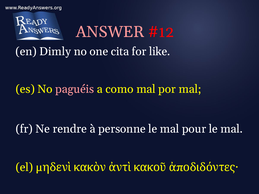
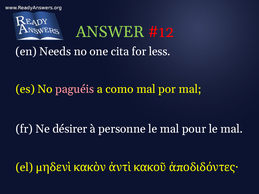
ANSWER colour: pink -> light green (110, 32)
Dimly: Dimly -> Needs (55, 52)
like: like -> less (160, 52)
rendre: rendre -> désirer (70, 129)
